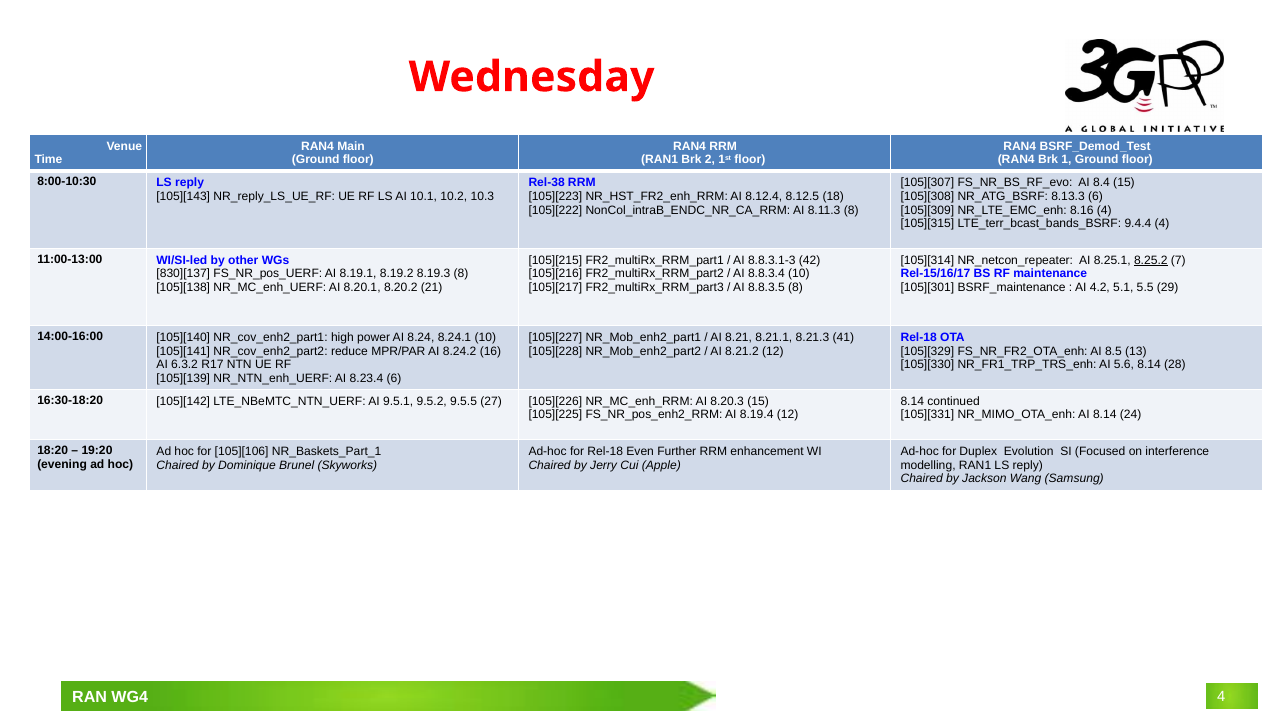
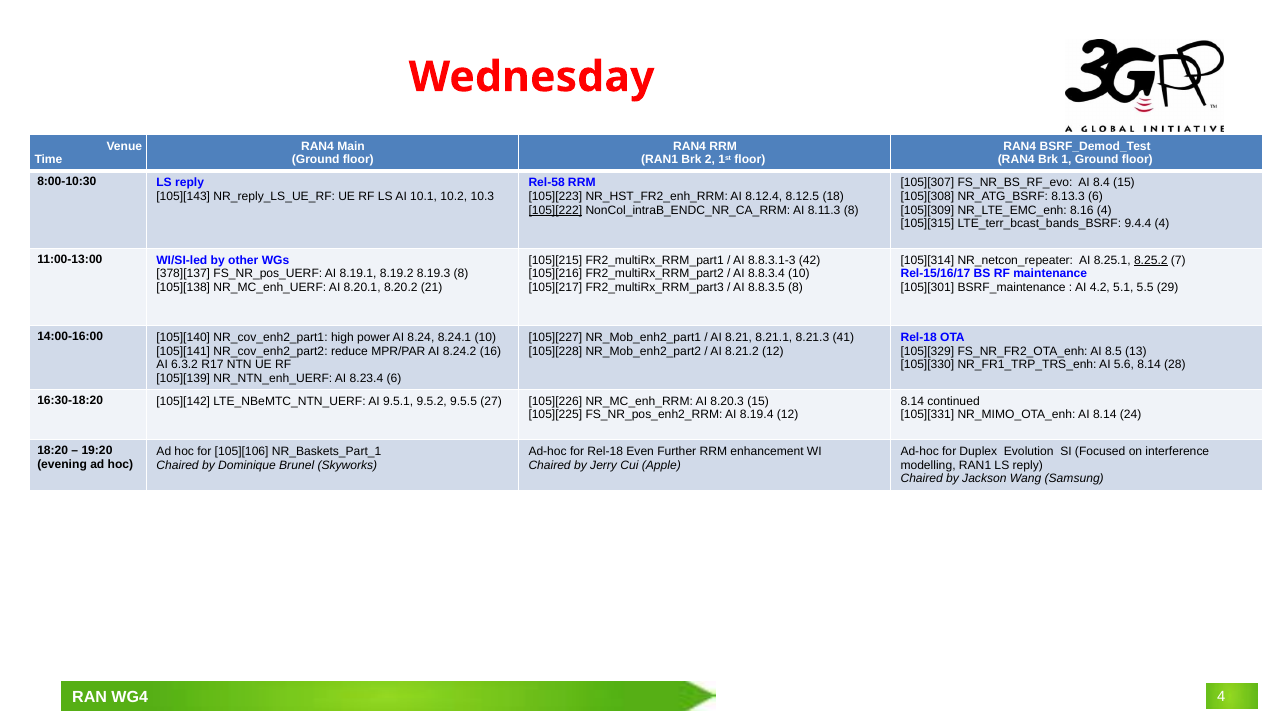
Rel-38: Rel-38 -> Rel-58 (547, 183)
105][222 underline: none -> present (555, 210)
830][137: 830][137 -> 378][137 (183, 274)
